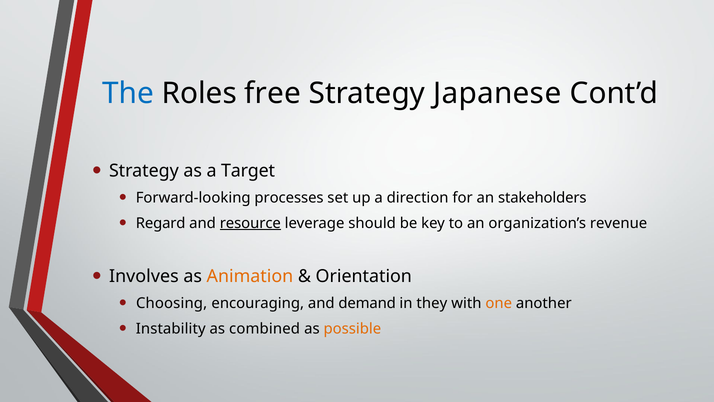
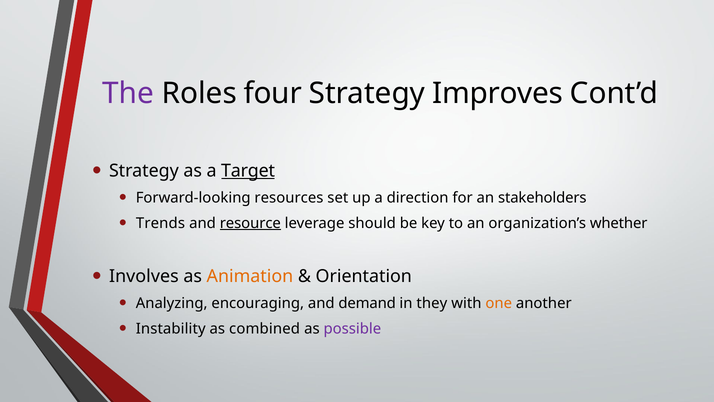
The colour: blue -> purple (128, 94)
free: free -> four (273, 94)
Japanese: Japanese -> Improves (498, 94)
Target underline: none -> present (248, 171)
processes: processes -> resources (289, 198)
Regard: Regard -> Trends (160, 223)
revenue: revenue -> whether (619, 223)
Choosing: Choosing -> Analyzing (172, 303)
possible colour: orange -> purple (352, 328)
